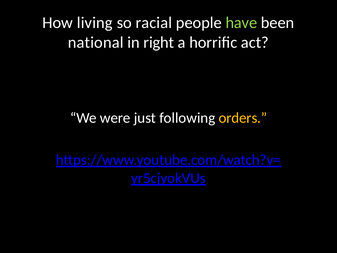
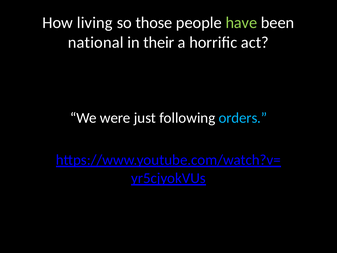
racial: racial -> those (154, 23)
right: right -> their (159, 42)
orders colour: yellow -> light blue (243, 118)
